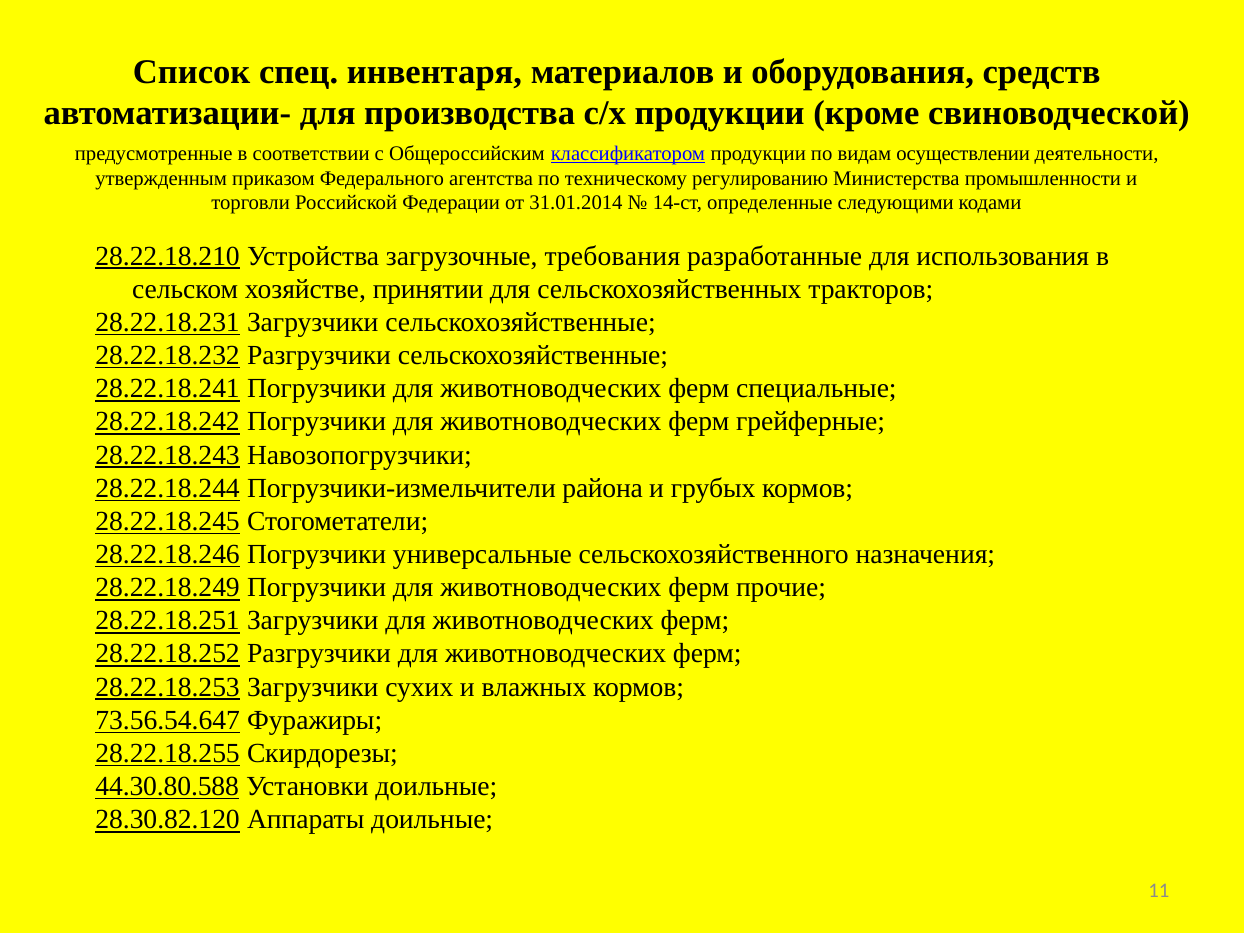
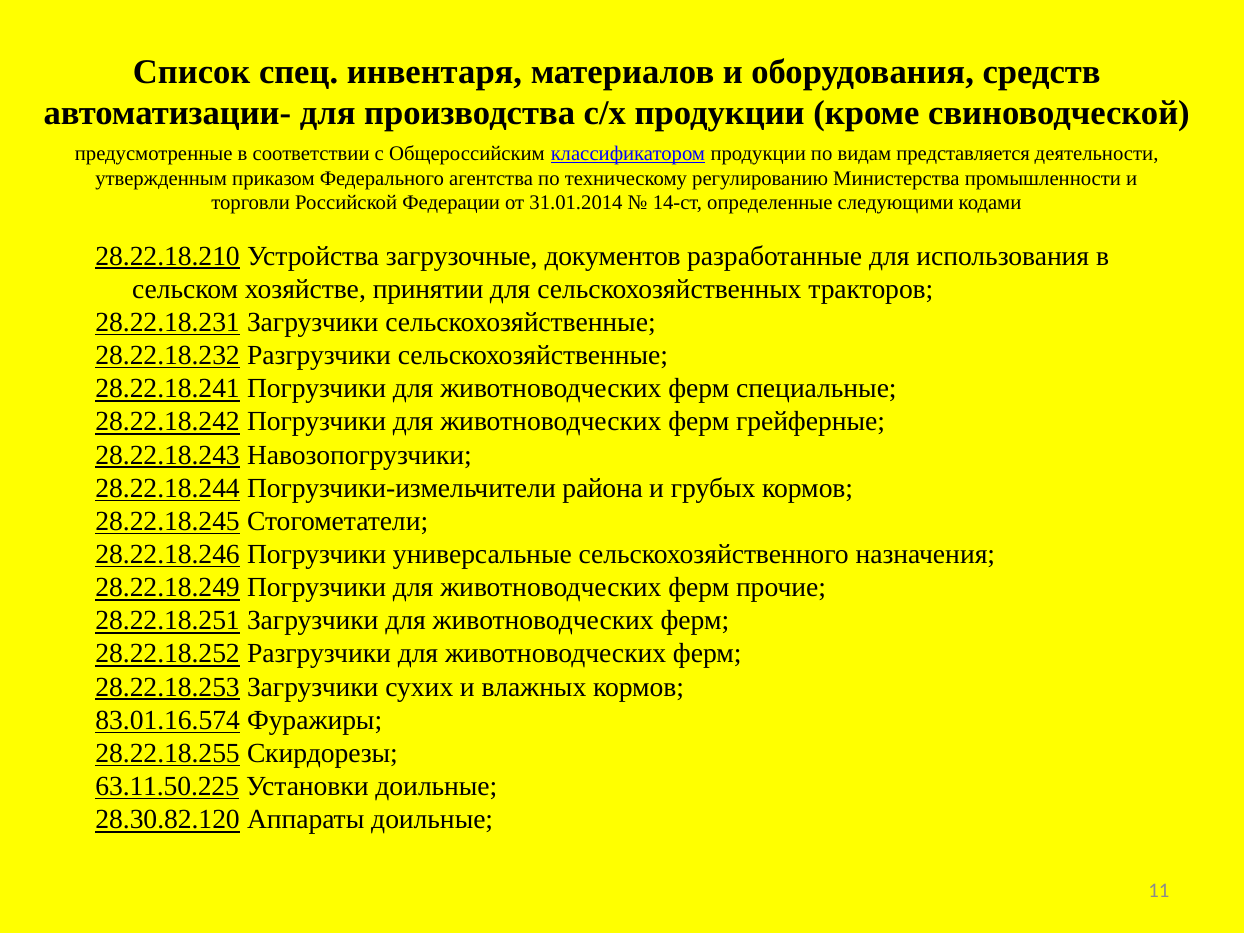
осуществлении: осуществлении -> представляется (963, 153)
требования: требования -> документов (613, 256)
73.56.54.647: 73.56.54.647 -> 83.01.16.574 (168, 720)
44.30.80.588: 44.30.80.588 -> 63.11.50.225 (167, 786)
